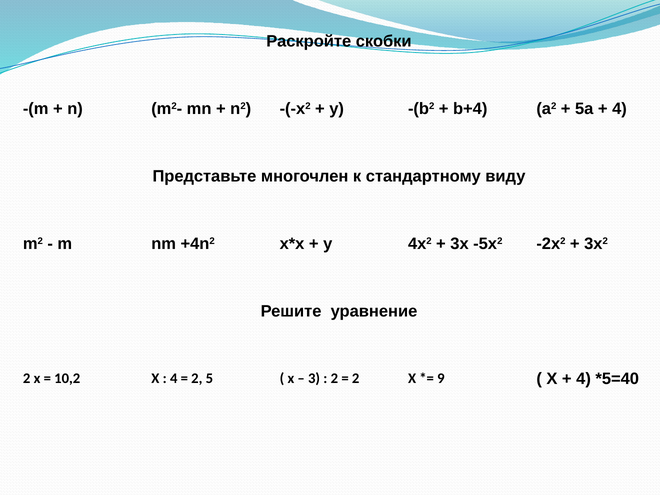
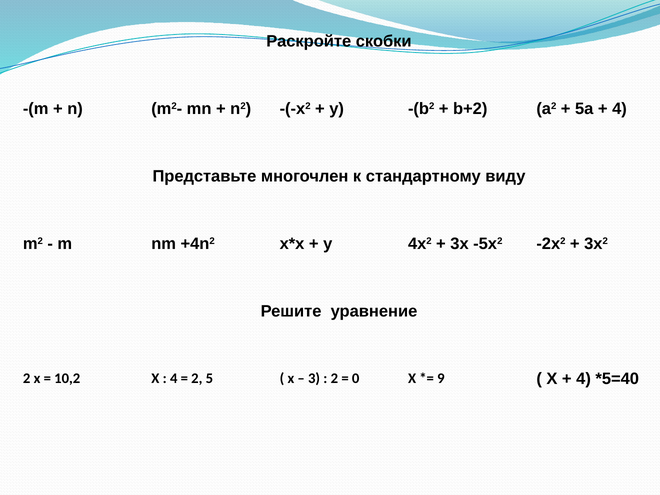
b+4: b+4 -> b+2 (470, 109)
2: 2 -> 0 (356, 378)
